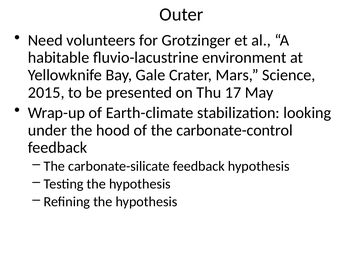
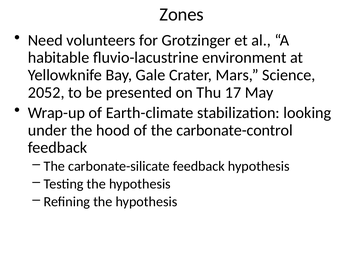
Outer: Outer -> Zones (182, 14)
2015: 2015 -> 2052 (46, 93)
